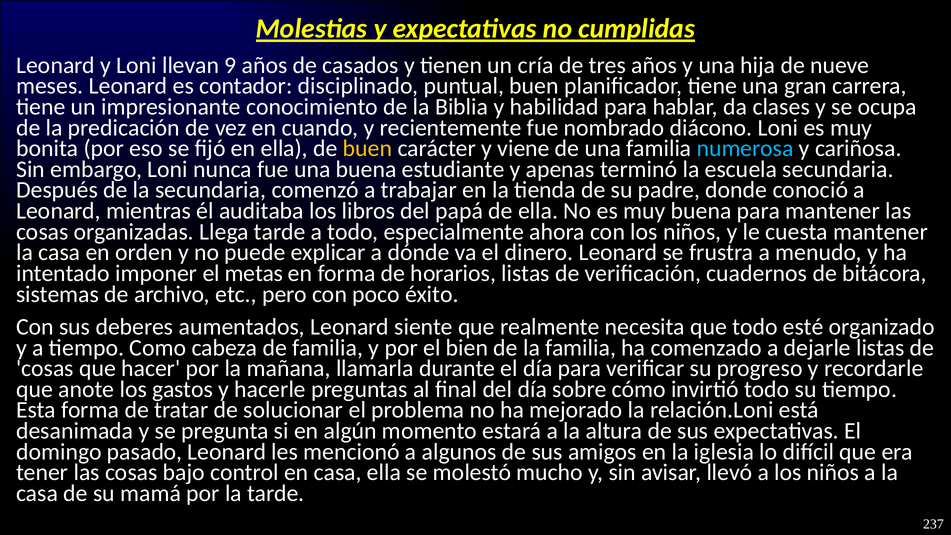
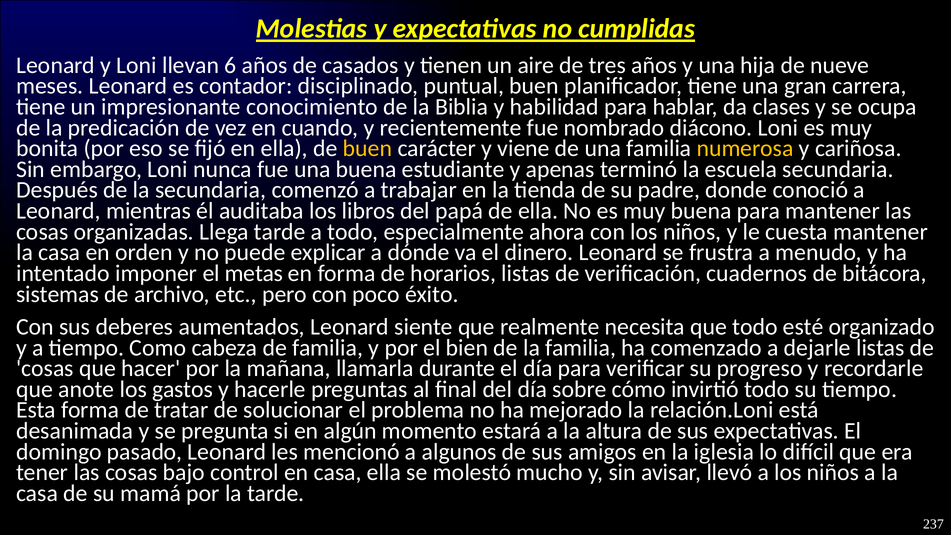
9: 9 -> 6 (230, 65)
cría: cría -> aire (536, 65)
numerosa colour: light blue -> yellow (745, 148)
